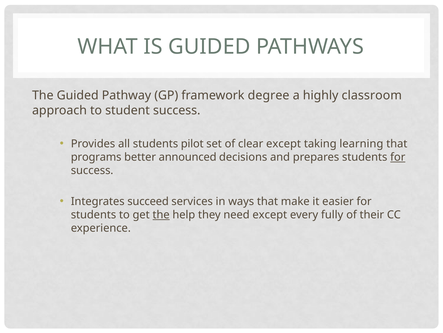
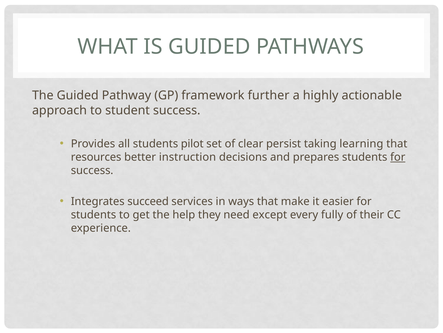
degree: degree -> further (269, 95)
classroom: classroom -> actionable (372, 95)
clear except: except -> persist (284, 144)
programs: programs -> resources (96, 157)
announced: announced -> instruction (188, 157)
the underline: present -> none (161, 214)
